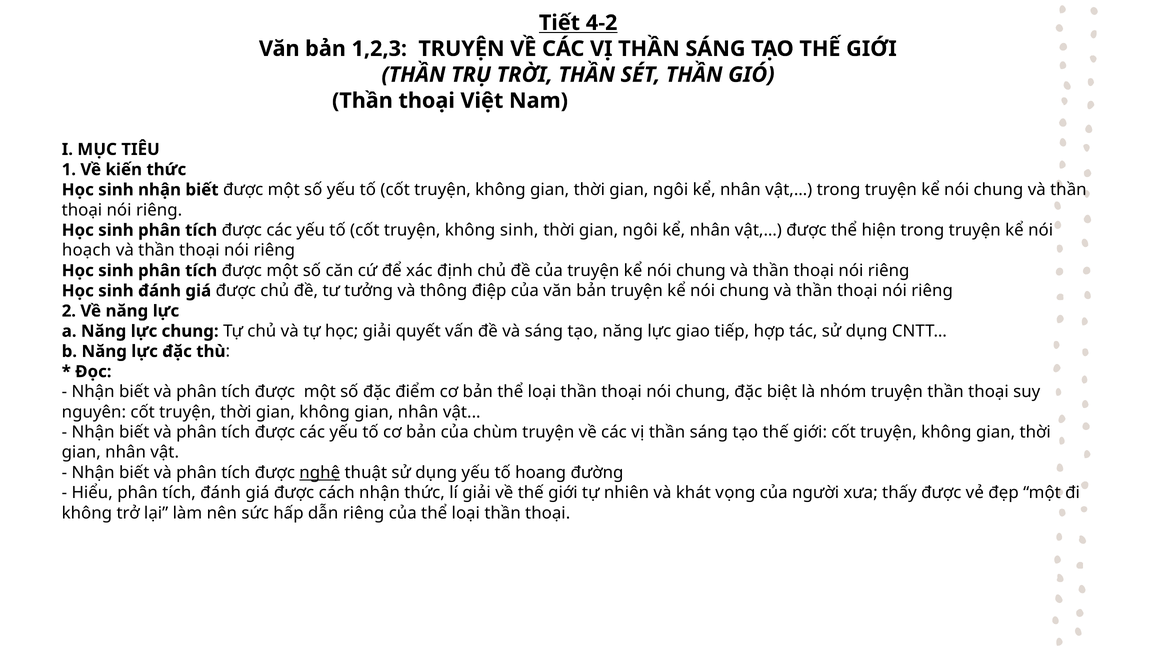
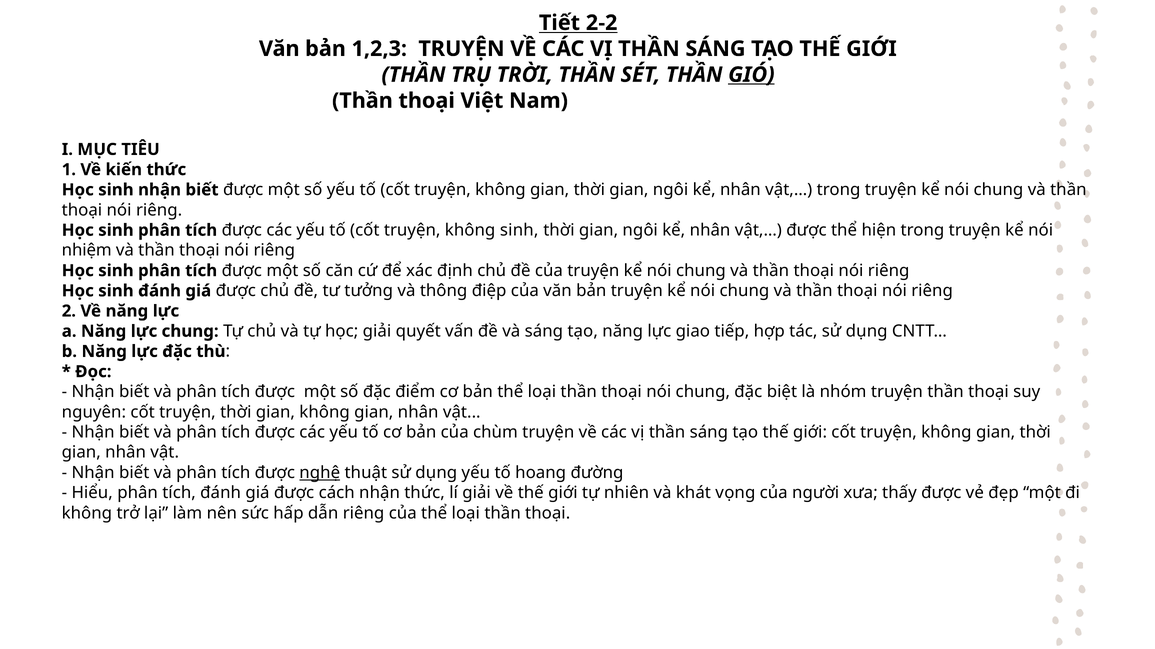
4-2: 4-2 -> 2-2 (602, 23)
GIÓ underline: none -> present (751, 75)
hoạch: hoạch -> nhiệm (87, 251)
